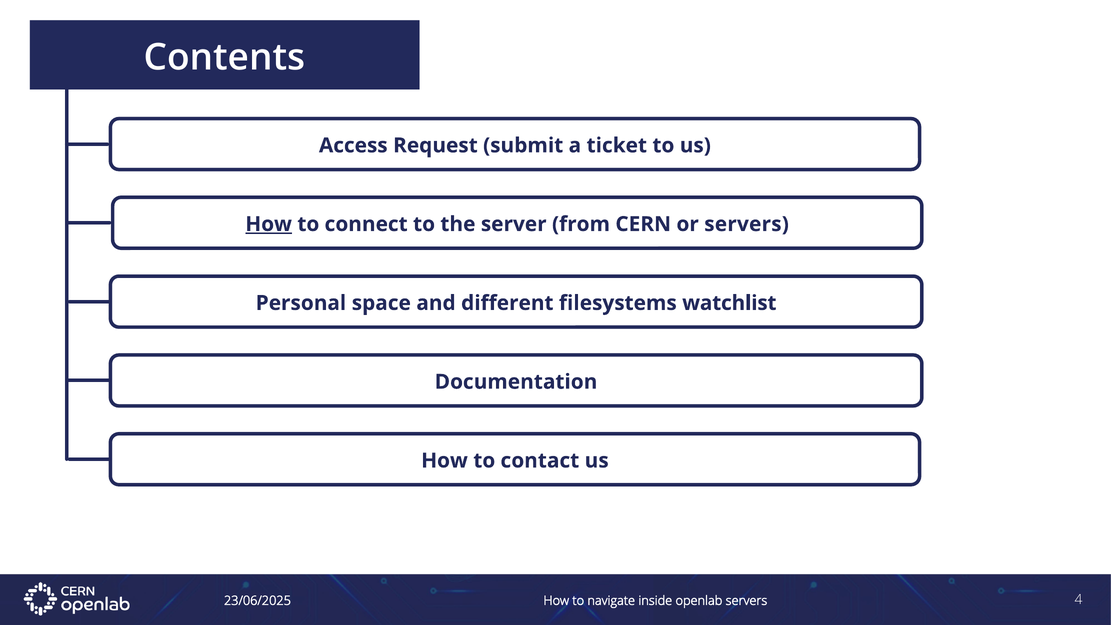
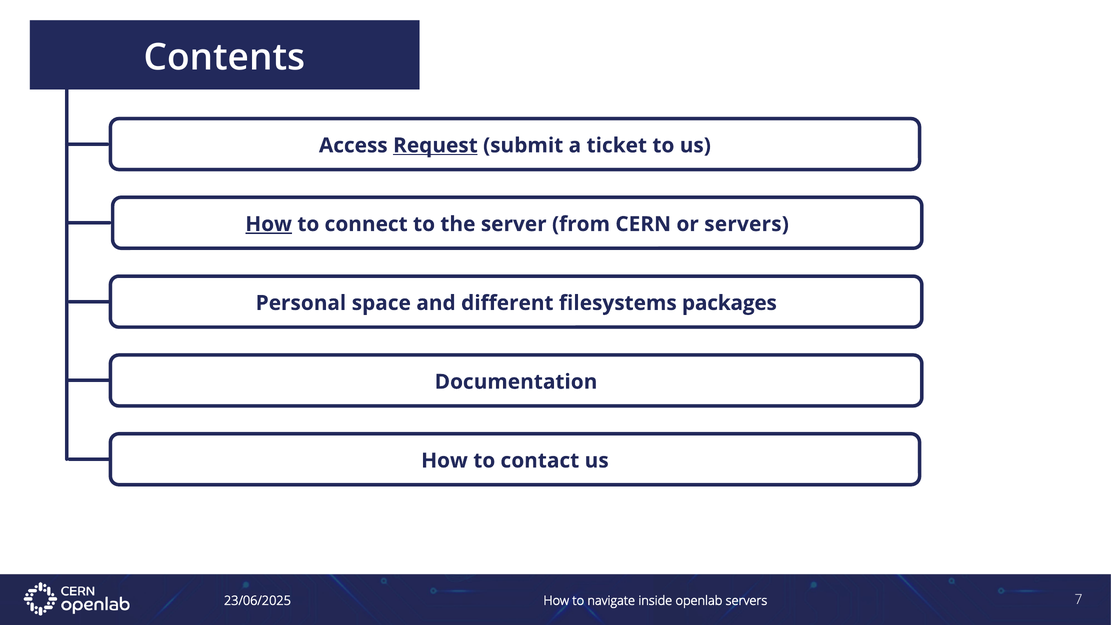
Request underline: none -> present (435, 145)
watchlist: watchlist -> packages (729, 303)
4: 4 -> 7 (1078, 600)
